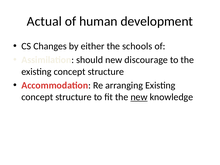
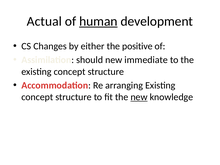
human underline: none -> present (98, 21)
schools: schools -> positive (137, 46)
discourage: discourage -> immediate (146, 60)
